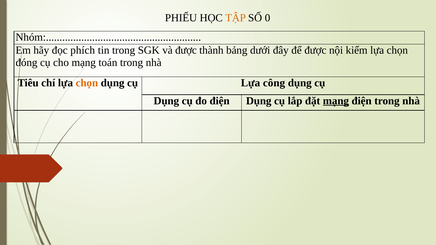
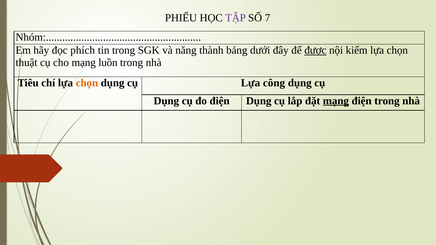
TẬP colour: orange -> purple (236, 18)
0: 0 -> 7 (268, 18)
và được: được -> năng (186, 50)
được underline: none -> present (315, 50)
đóng: đóng -> thuật (27, 62)
toán: toán -> luồn (108, 62)
